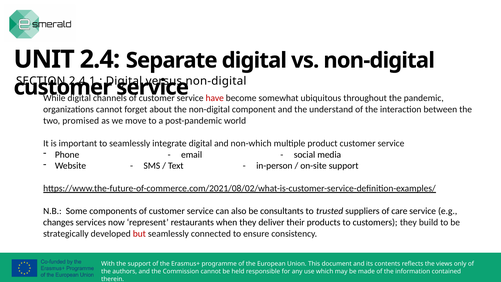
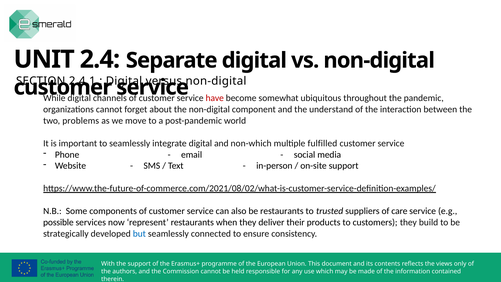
promised: promised -> problems (81, 121)
product: product -> fulfilled (322, 143)
be consultants: consultants -> restaurants (282, 211)
changes: changes -> possible (58, 222)
but colour: red -> blue (139, 234)
